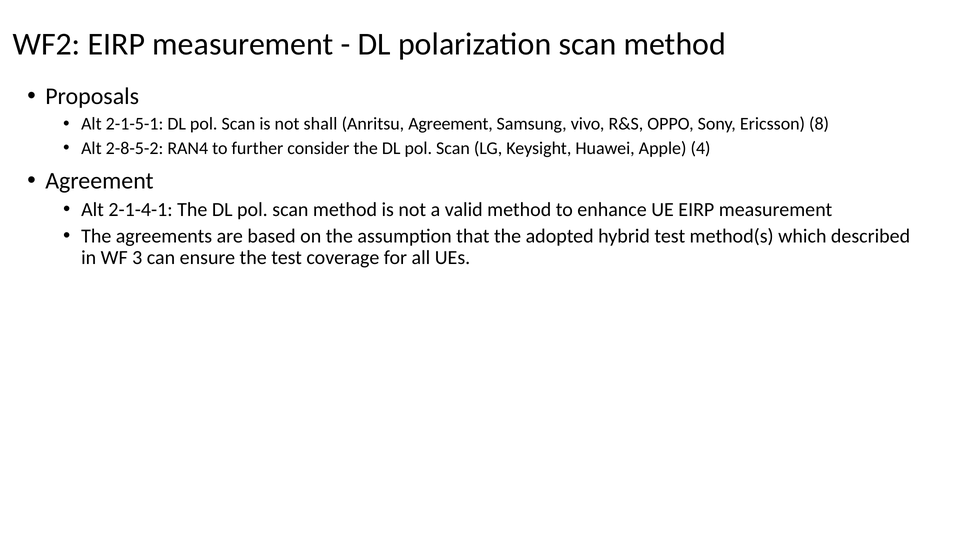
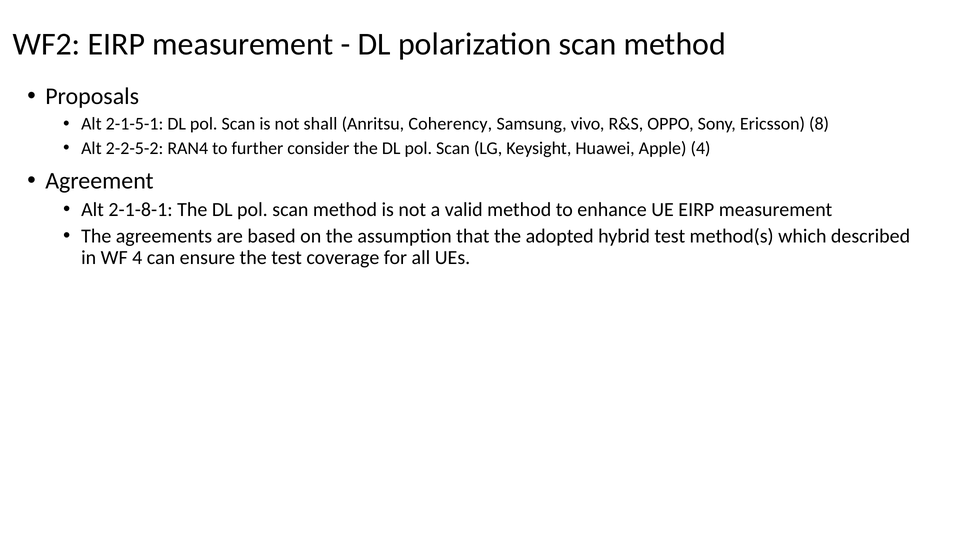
Anritsu Agreement: Agreement -> Coherency (450, 124)
2-8-5-2: 2-8-5-2 -> 2-2-5-2 (135, 148)
2-1-4-1: 2-1-4-1 -> 2-1-8-1 (141, 209)
WF 3: 3 -> 4 (137, 258)
